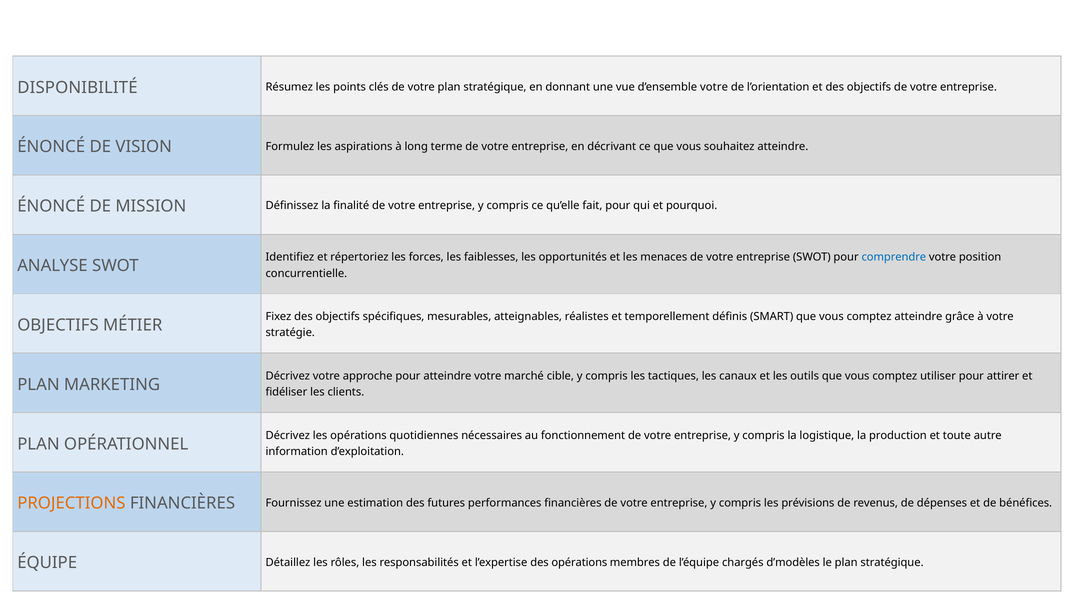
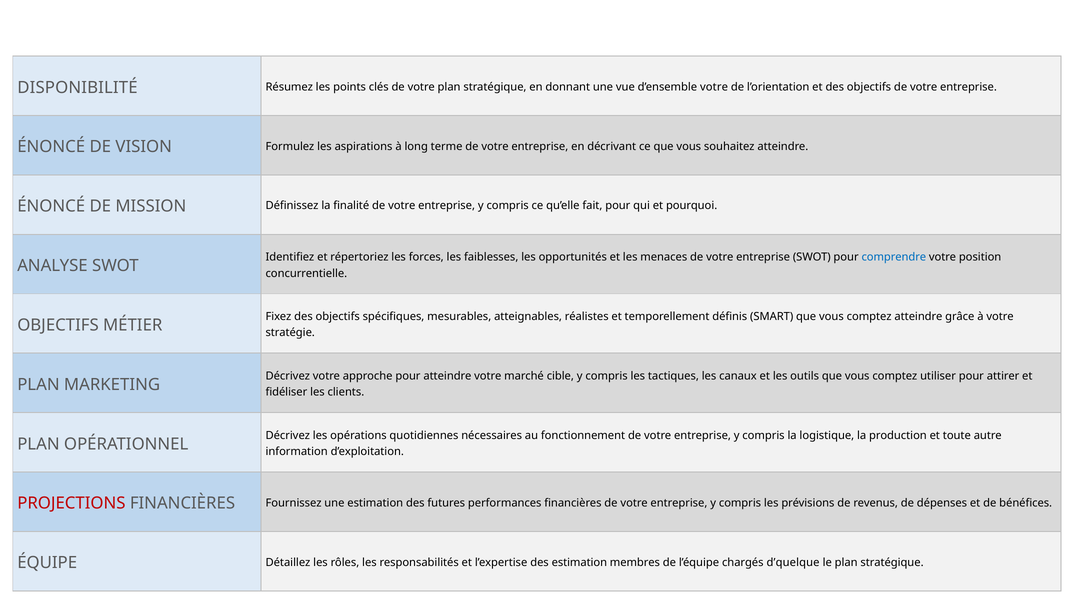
PROJECTIONS colour: orange -> red (71, 503)
des opérations: opérations -> estimation (579, 562)
d’modèles: d’modèles -> d’quelque (793, 562)
